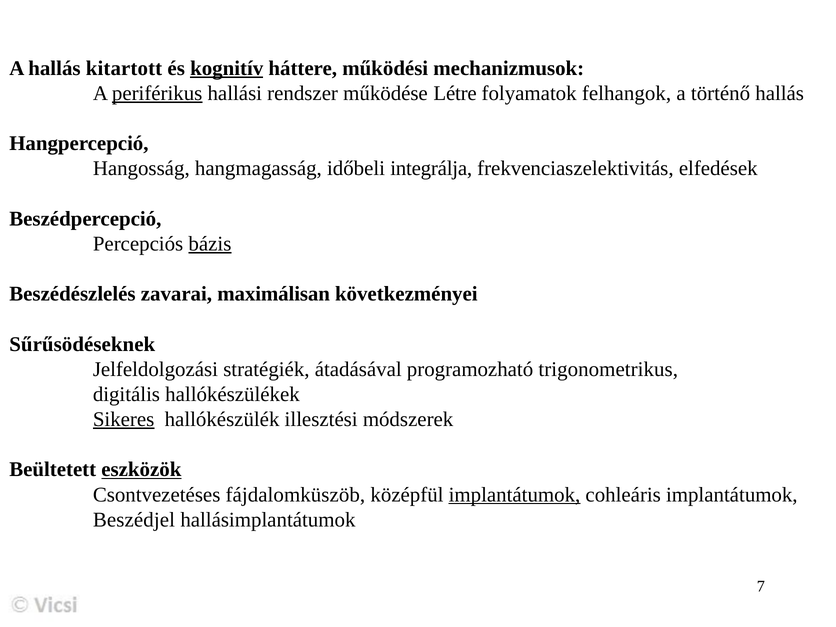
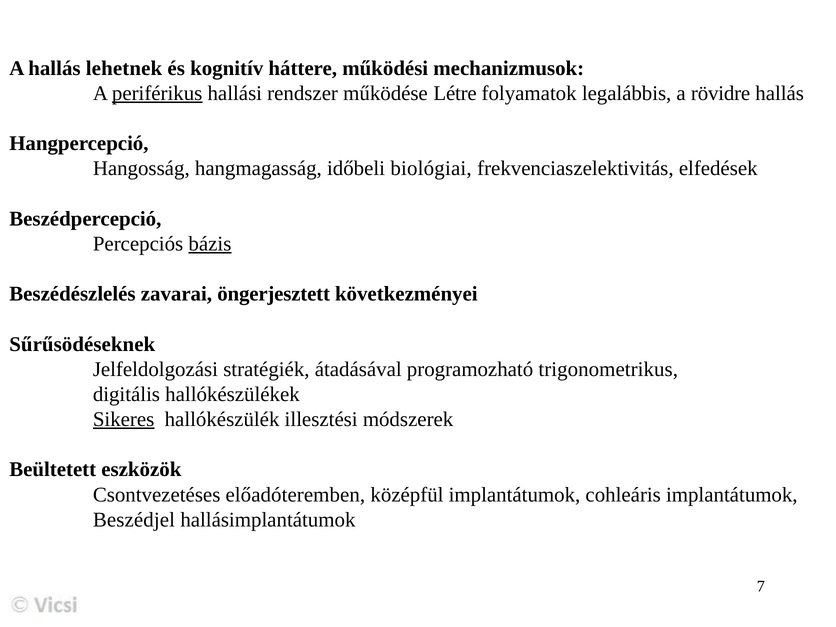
kitartott: kitartott -> lehetnek (124, 68)
kognitív underline: present -> none (227, 68)
felhangok: felhangok -> legalábbis (627, 93)
történő: történő -> rövidre (721, 93)
integrálja: integrálja -> biológiai (431, 169)
maximálisan: maximálisan -> öngerjesztett (274, 294)
eszközök underline: present -> none (141, 470)
fájdalomküszöb: fájdalomküszöb -> előadóteremben (295, 495)
implantátumok underline: present -> none (515, 495)
